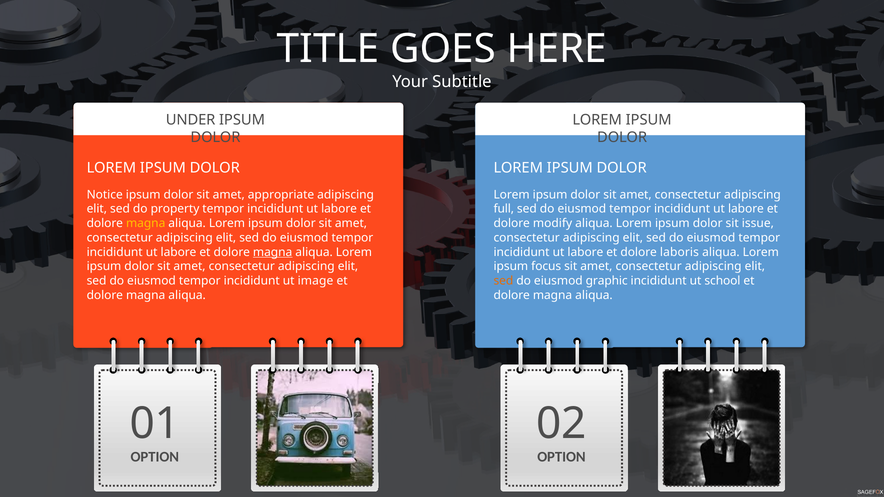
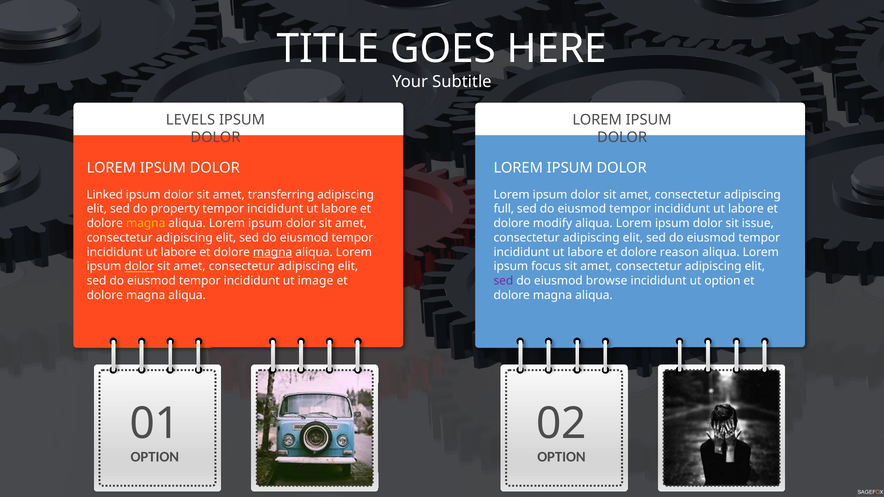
UNDER: UNDER -> LEVELS (190, 120)
Notice: Notice -> Linked (105, 195)
appropriate: appropriate -> transferring (281, 195)
laboris: laboris -> reason (679, 252)
dolor underline: none -> present (139, 267)
sed colour: orange -> purple (503, 281)
graphic: graphic -> browse (607, 281)
ut school: school -> option (722, 281)
